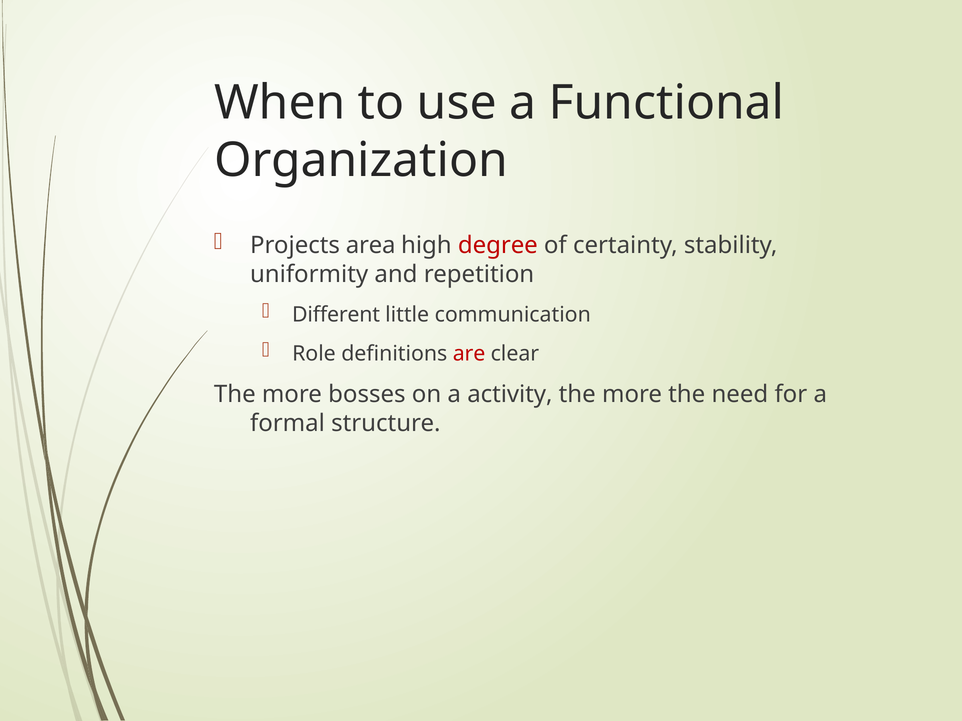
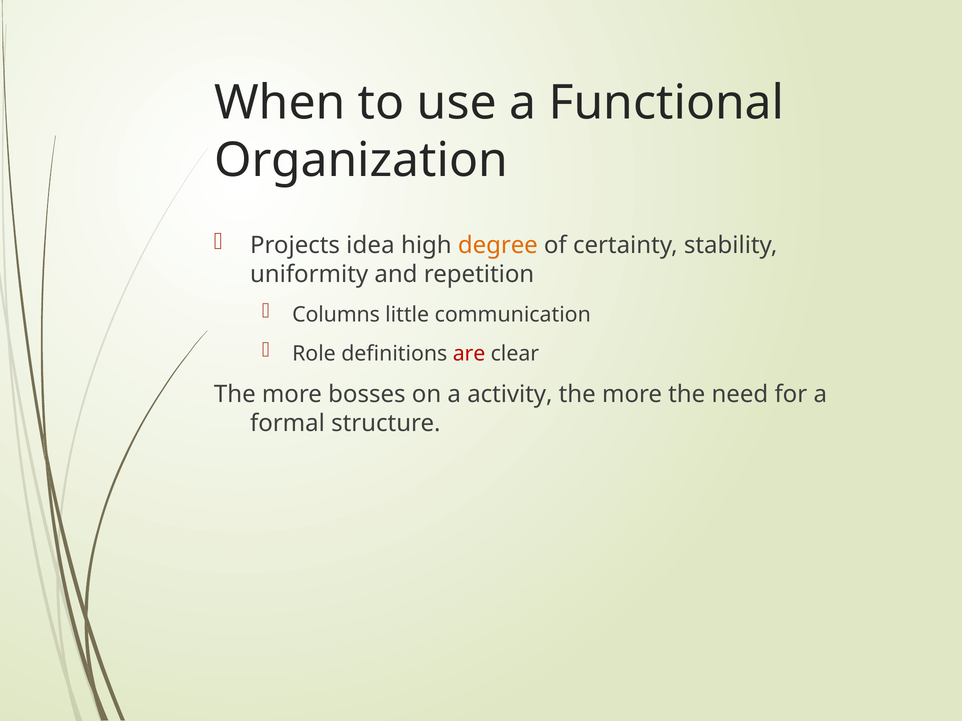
area: area -> idea (370, 245)
degree colour: red -> orange (498, 245)
Different: Different -> Columns (336, 315)
